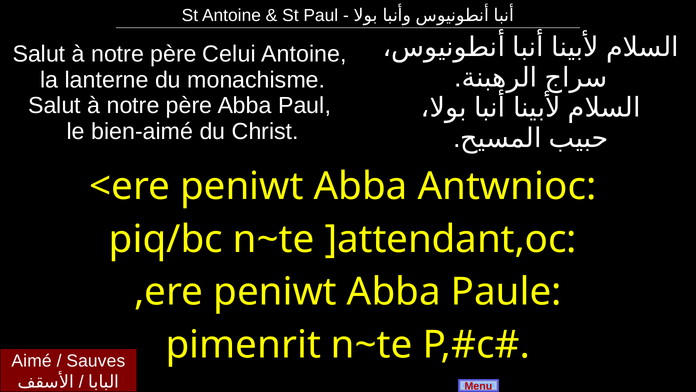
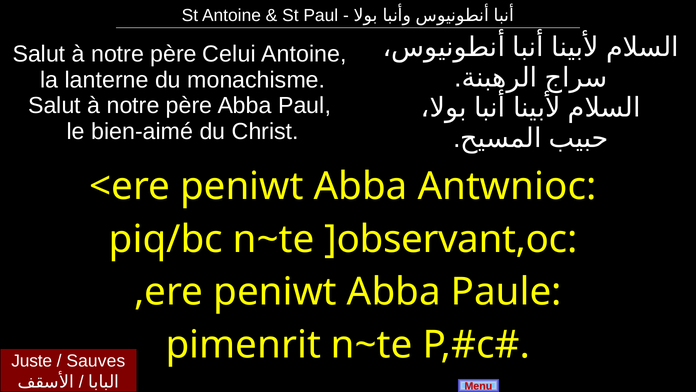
]attendant,oc: ]attendant,oc -> ]observant,oc (451, 239)
Aimé: Aimé -> Juste (32, 361)
